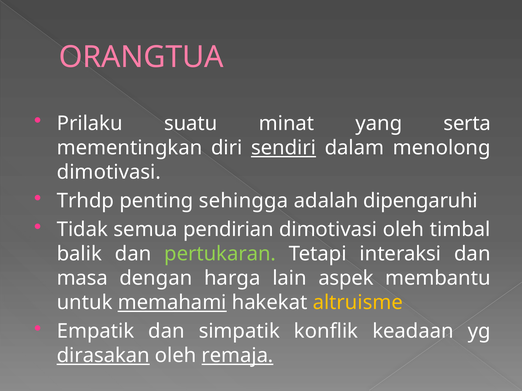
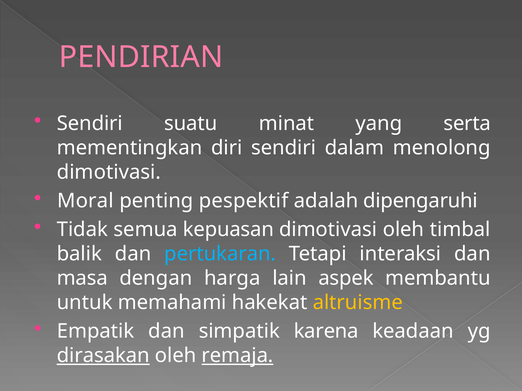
ORANGTUA: ORANGTUA -> PENDIRIAN (141, 57)
Prilaku: Prilaku -> Sendiri (90, 124)
sendiri underline: present -> none (284, 148)
Trhdp: Trhdp -> Moral (85, 201)
sehingga: sehingga -> pespektif (244, 201)
pendirian: pendirian -> kepuasan (228, 230)
pertukaran colour: light green -> light blue (220, 254)
memahami underline: present -> none (172, 303)
konflik: konflik -> karena (326, 332)
